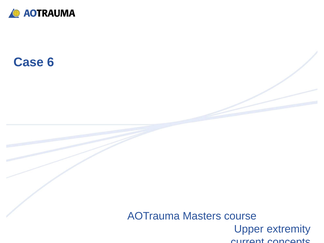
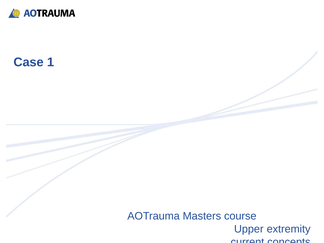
6: 6 -> 1 (51, 62)
